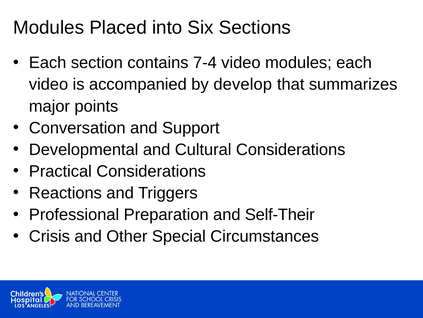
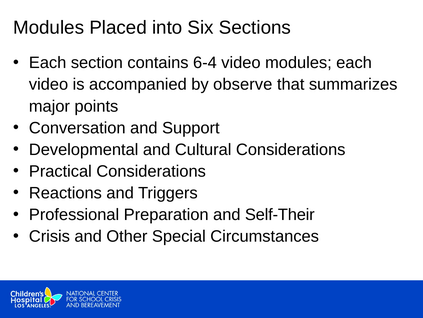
7-4: 7-4 -> 6-4 (205, 63)
develop: develop -> observe (243, 84)
